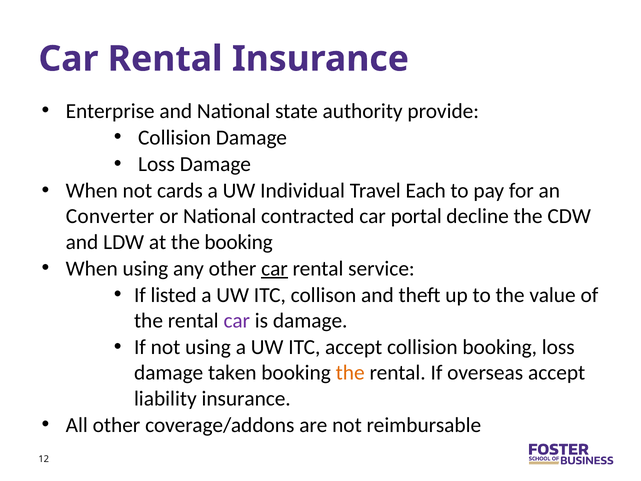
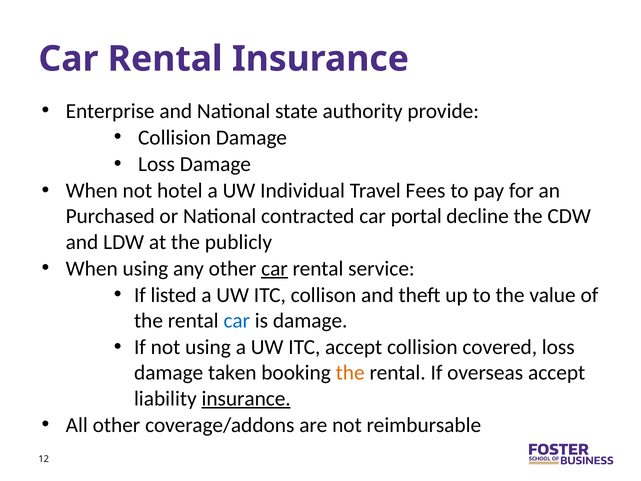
cards: cards -> hotel (180, 191)
Each: Each -> Fees (426, 191)
Converter: Converter -> Purchased (110, 216)
the booking: booking -> publicly (238, 242)
car colour: purple -> blue (237, 321)
collision booking: booking -> covered (500, 347)
insurance underline: none -> present (246, 398)
